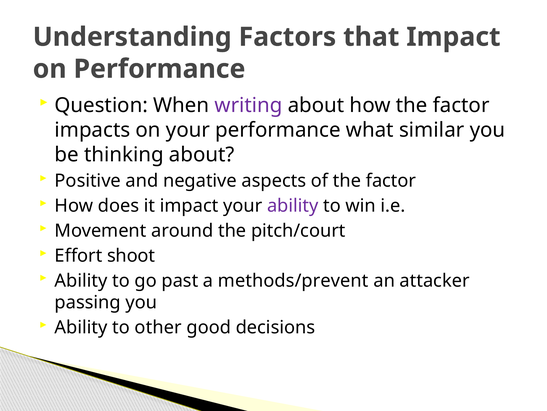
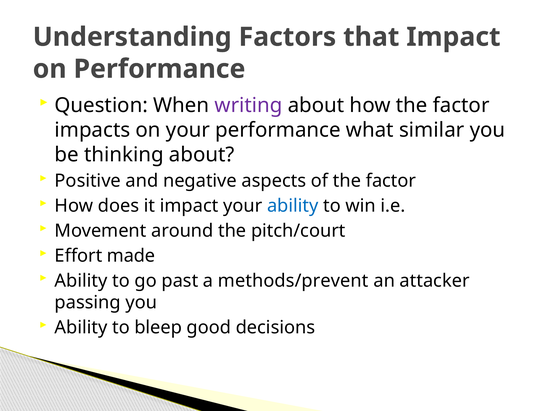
ability colour: purple -> blue (293, 205)
shoot: shoot -> made (131, 255)
other: other -> bleep (158, 327)
